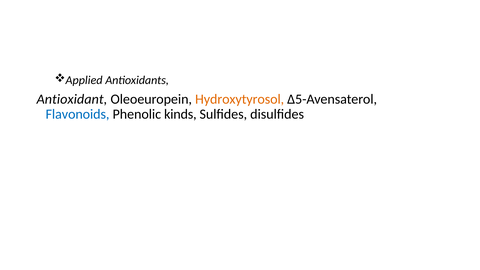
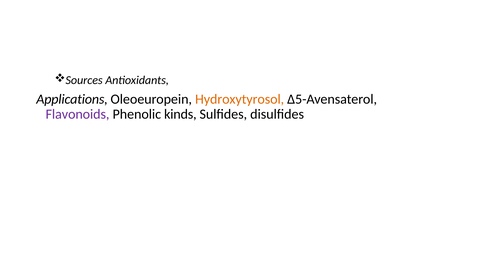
Applied: Applied -> Sources (84, 80)
Antioxidant: Antioxidant -> Applications (72, 99)
Flavonoids colour: blue -> purple (78, 114)
